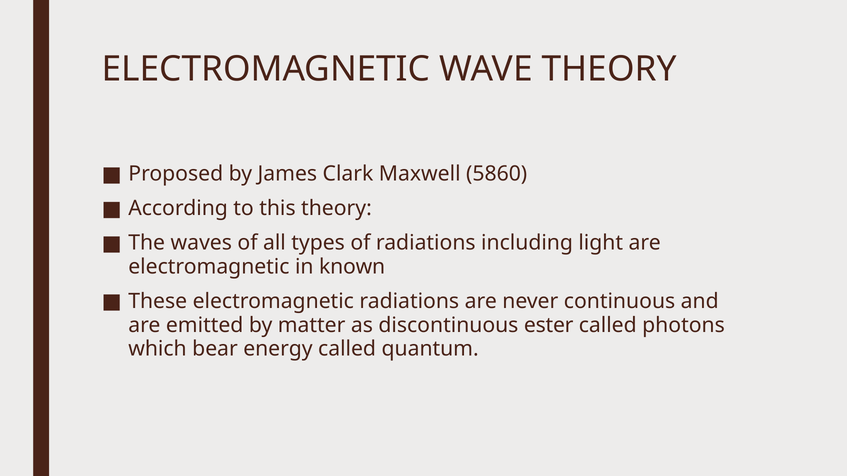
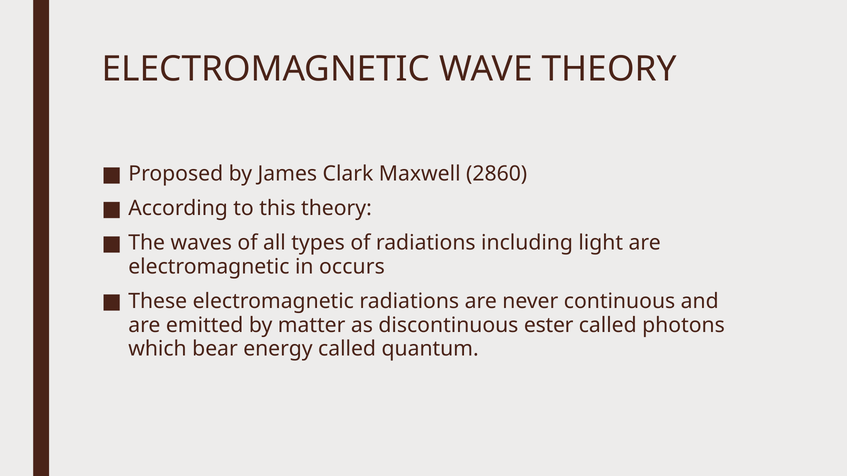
5860: 5860 -> 2860 (497, 174)
known: known -> occurs (352, 267)
